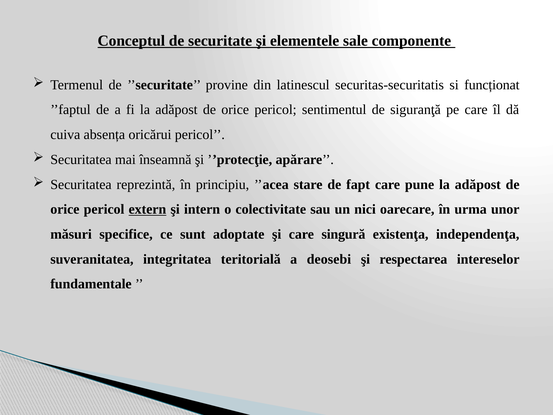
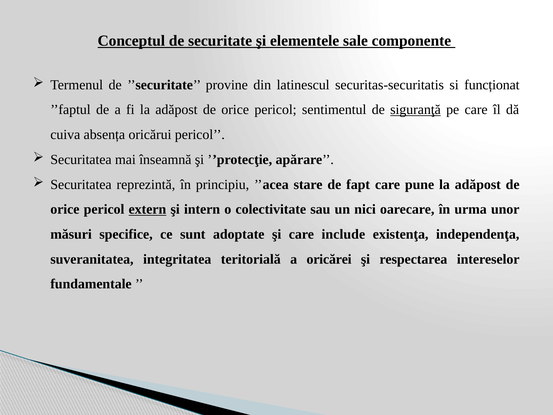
siguranţă underline: none -> present (415, 110)
singură: singură -> include (343, 234)
deosebi: deosebi -> oricărei (329, 259)
